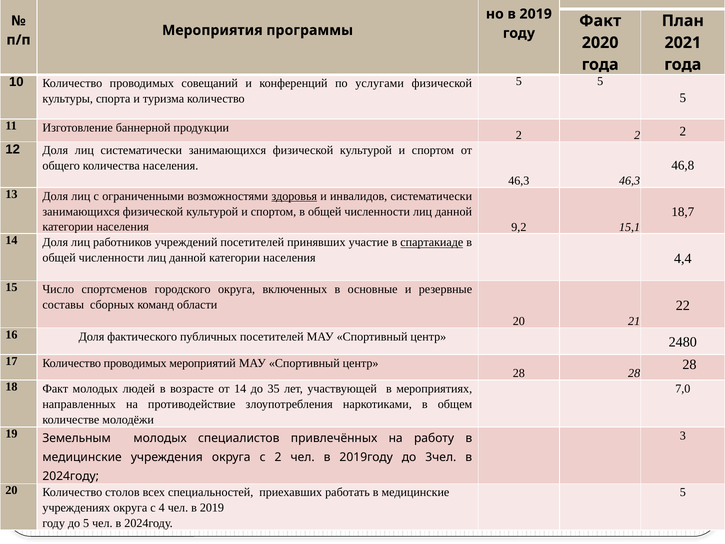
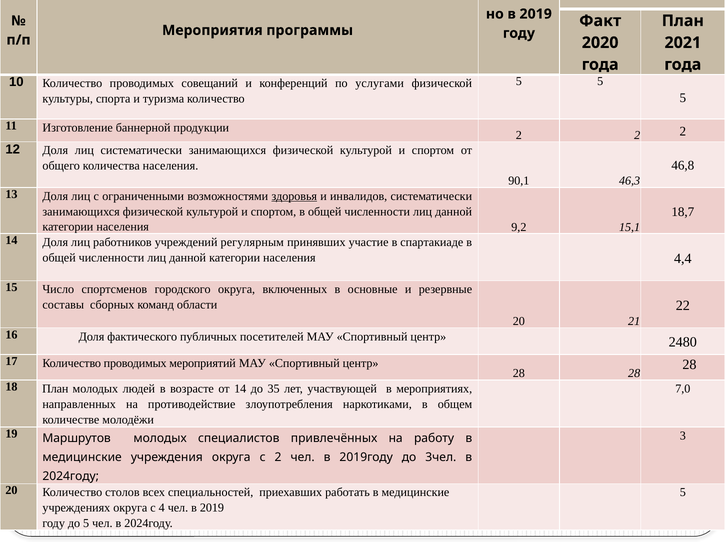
46,3: 46,3 -> 90,1 (519, 181)
учреждений посетителей: посетителей -> регулярным (252, 242)
спартакиаде underline: present -> none (432, 242)
18 Факт: Факт -> План (55, 389)
Земельным: Земельным -> Маршрутов (77, 438)
